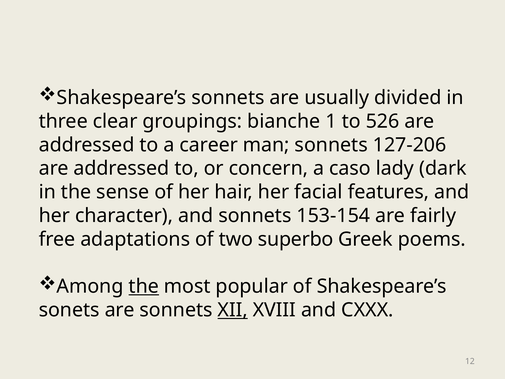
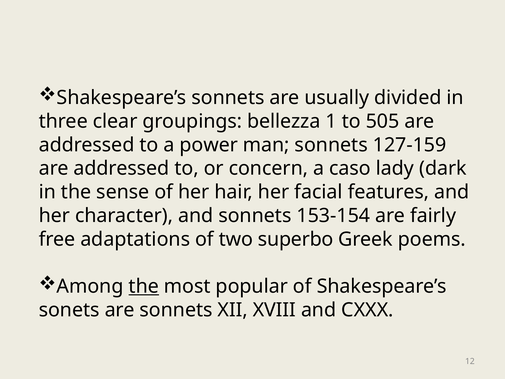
bianche: bianche -> bellezza (284, 121)
526: 526 -> 505 (383, 121)
career: career -> power (209, 145)
127-206: 127-206 -> 127-159 (410, 145)
XII underline: present -> none (233, 310)
